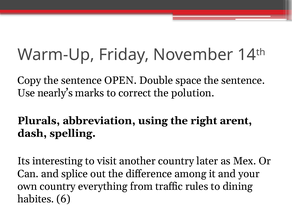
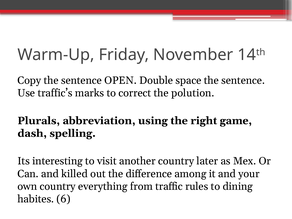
nearly’s: nearly’s -> traffic’s (55, 93)
arent: arent -> game (236, 121)
splice: splice -> killed (74, 174)
